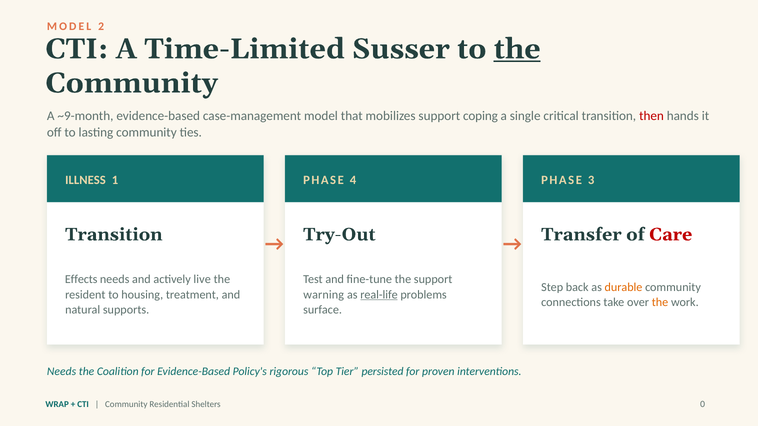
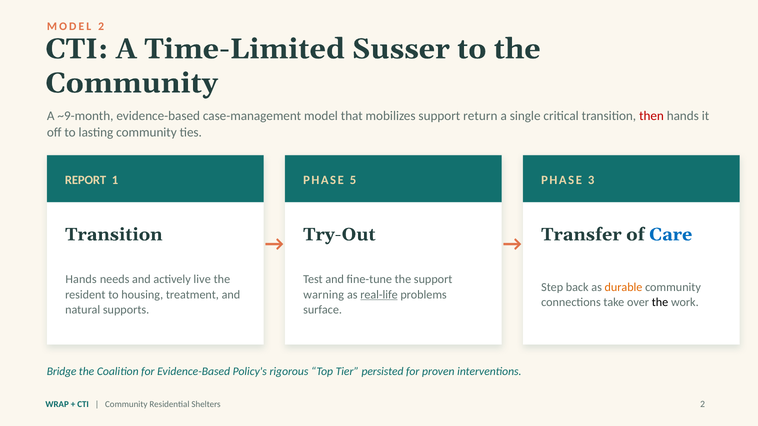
the underline: present -> none (517, 49)
coping: coping -> return (480, 116)
ILLNESS: ILLNESS -> REPORT (86, 180)
4: 4 -> 5 (353, 180)
Care colour: red -> blue (671, 235)
Effects: Effects -> Hands (81, 280)
the colour: orange -> black (660, 303)
Needs: Needs -> Bridge (62, 372)
Shelters 0: 0 -> 2 (703, 405)
